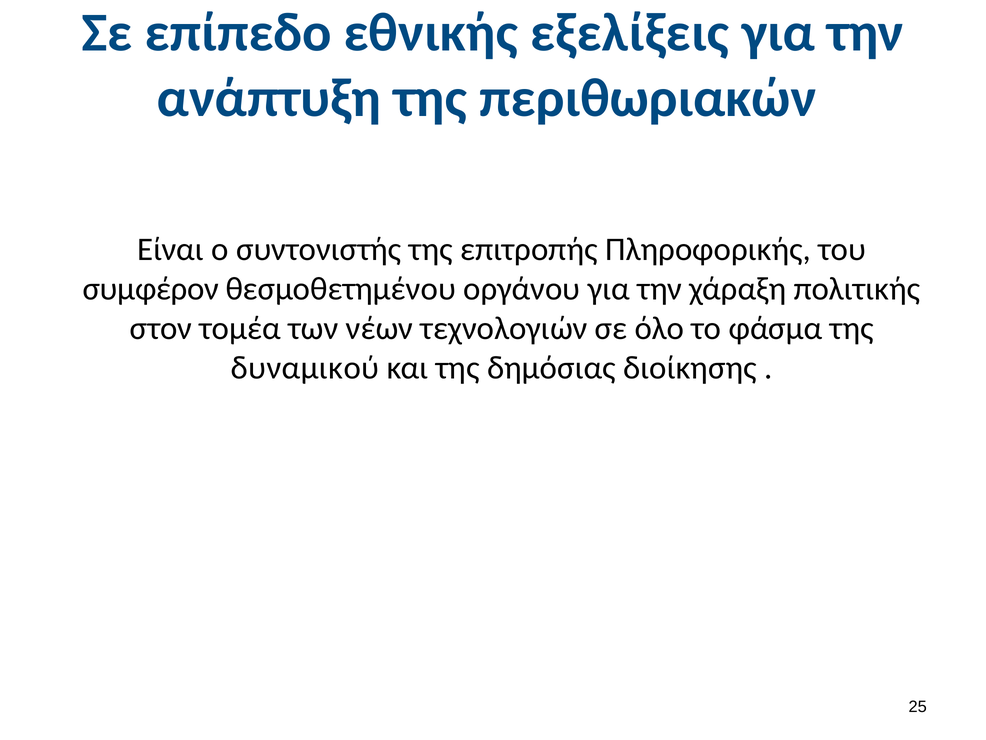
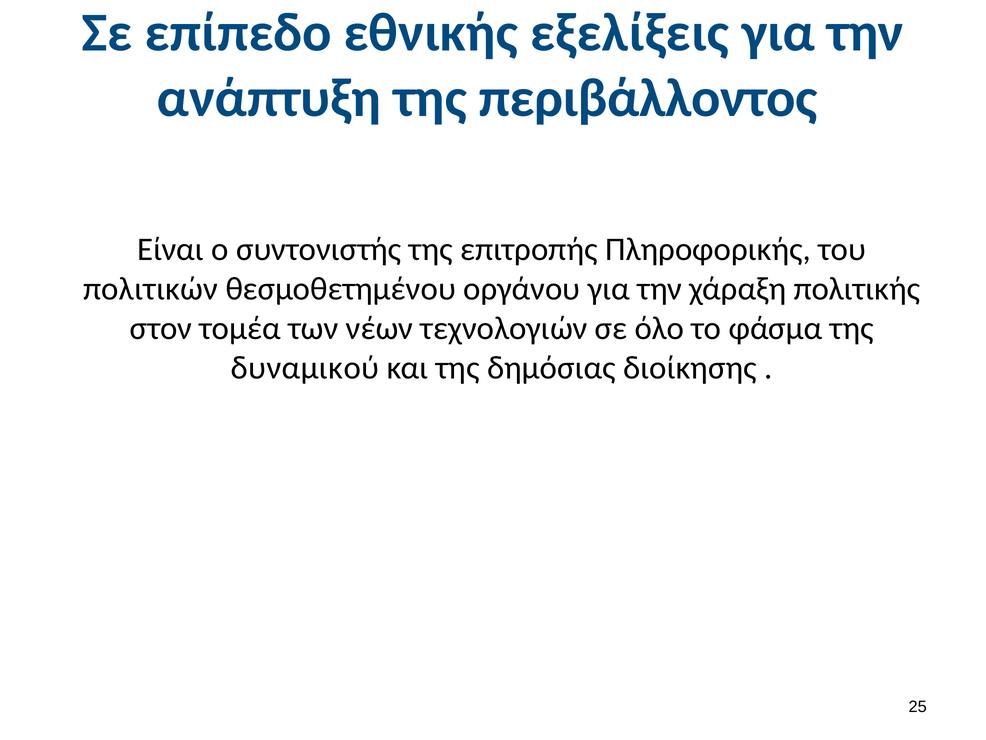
περιθωριακών: περιθωριακών -> περιβάλλοντος (648, 98)
συμφέρον: συμφέρον -> πολιτικών (151, 289)
